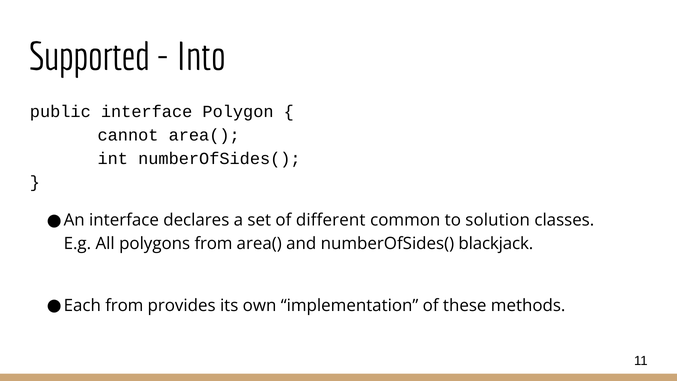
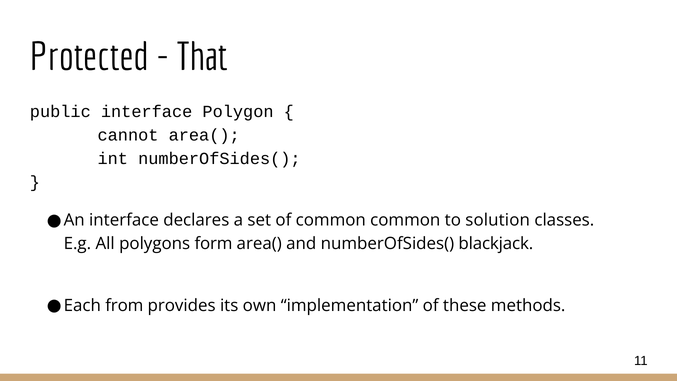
Supported: Supported -> Protected (89, 57)
Into: Into -> That (202, 57)
of different: different -> common (331, 220)
polygons from: from -> form (213, 244)
